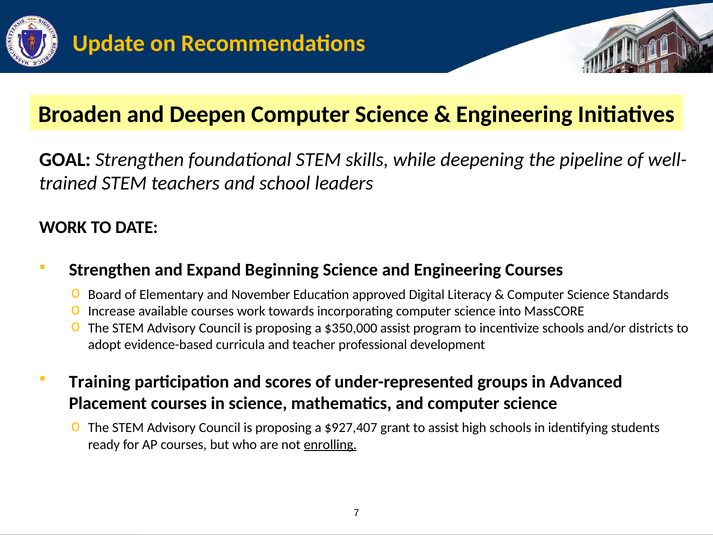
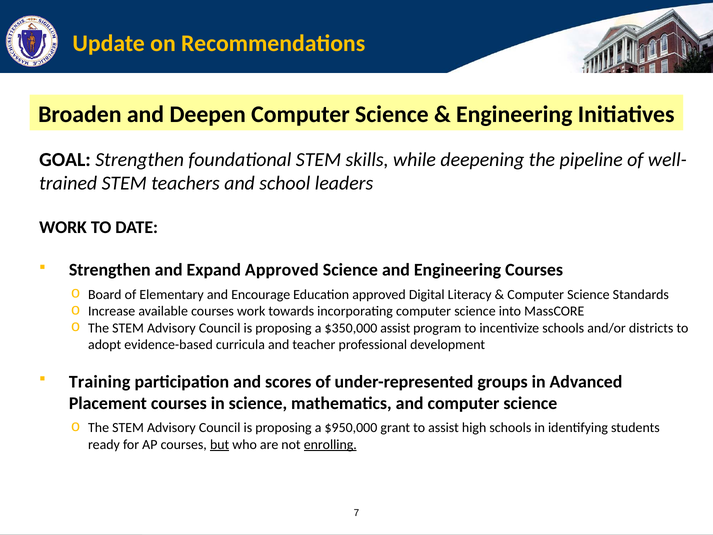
Expand Beginning: Beginning -> Approved (282, 270)
November: November -> Encourage (261, 295)
$927,407: $927,407 -> $950,000 (351, 428)
but underline: none -> present (220, 444)
